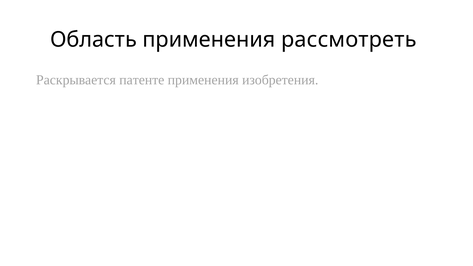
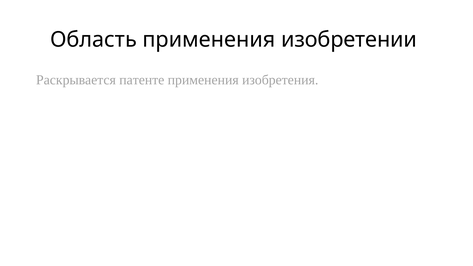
рассмотреть: рассмотреть -> изобретении (349, 40)
